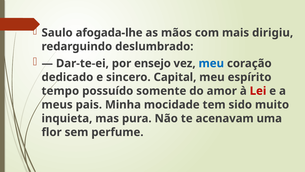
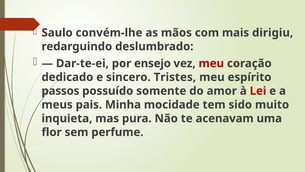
afogada-lhe: afogada-lhe -> convém-lhe (109, 33)
meu colour: blue -> red (211, 63)
Capital: Capital -> Tristes (175, 77)
tempo: tempo -> passos (60, 91)
